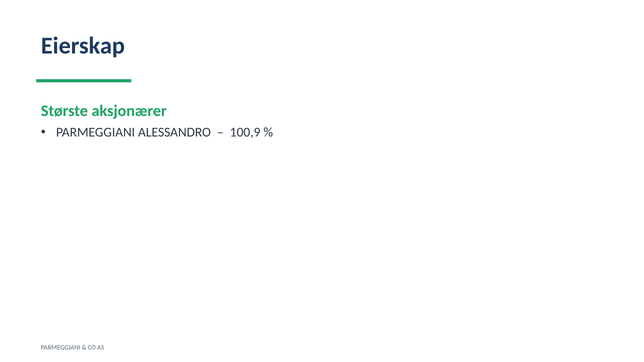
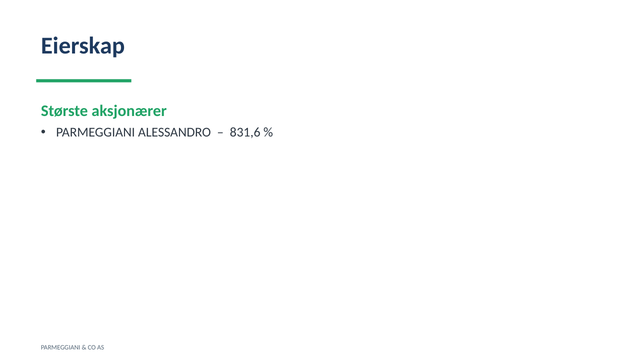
100,9: 100,9 -> 831,6 (245, 132)
